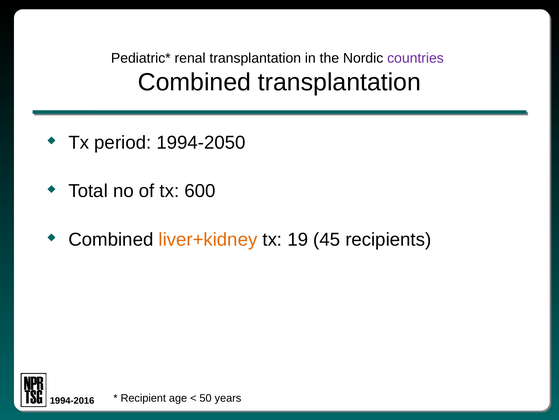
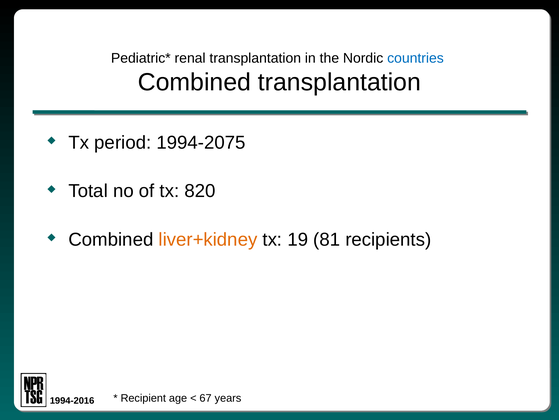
countries colour: purple -> blue (415, 58)
1994-2050: 1994-2050 -> 1994-2075 (201, 142)
600: 600 -> 820 (200, 191)
45: 45 -> 81 (327, 239)
50: 50 -> 67 (206, 398)
